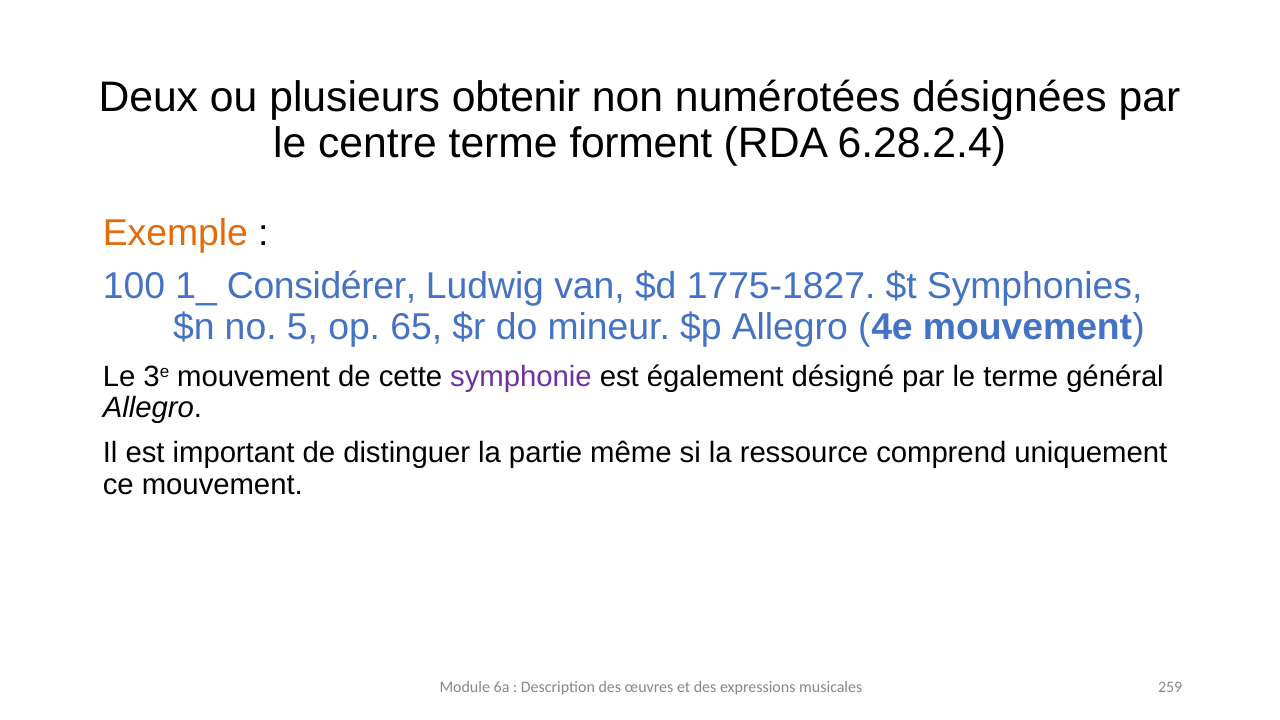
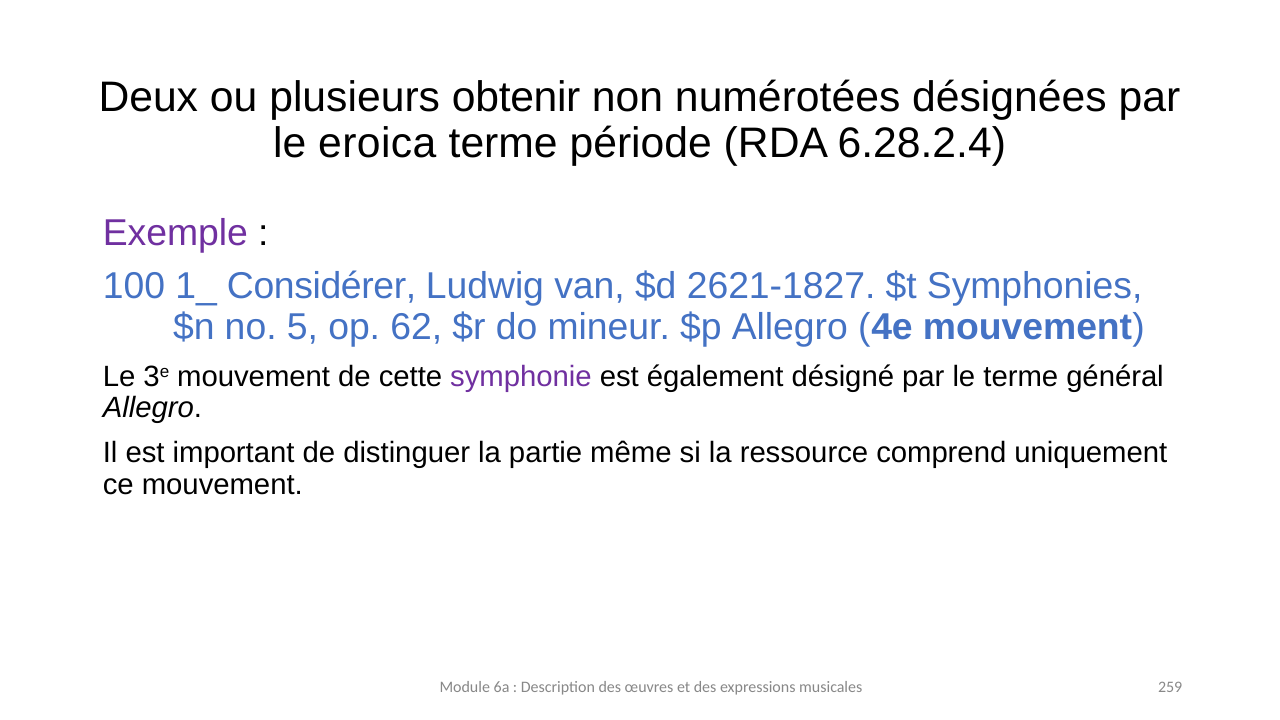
centre: centre -> eroica (377, 144)
forment: forment -> période (641, 144)
Exemple colour: orange -> purple (175, 233)
1775-1827: 1775-1827 -> 2621-1827 (781, 287)
65: 65 -> 62 (416, 327)
